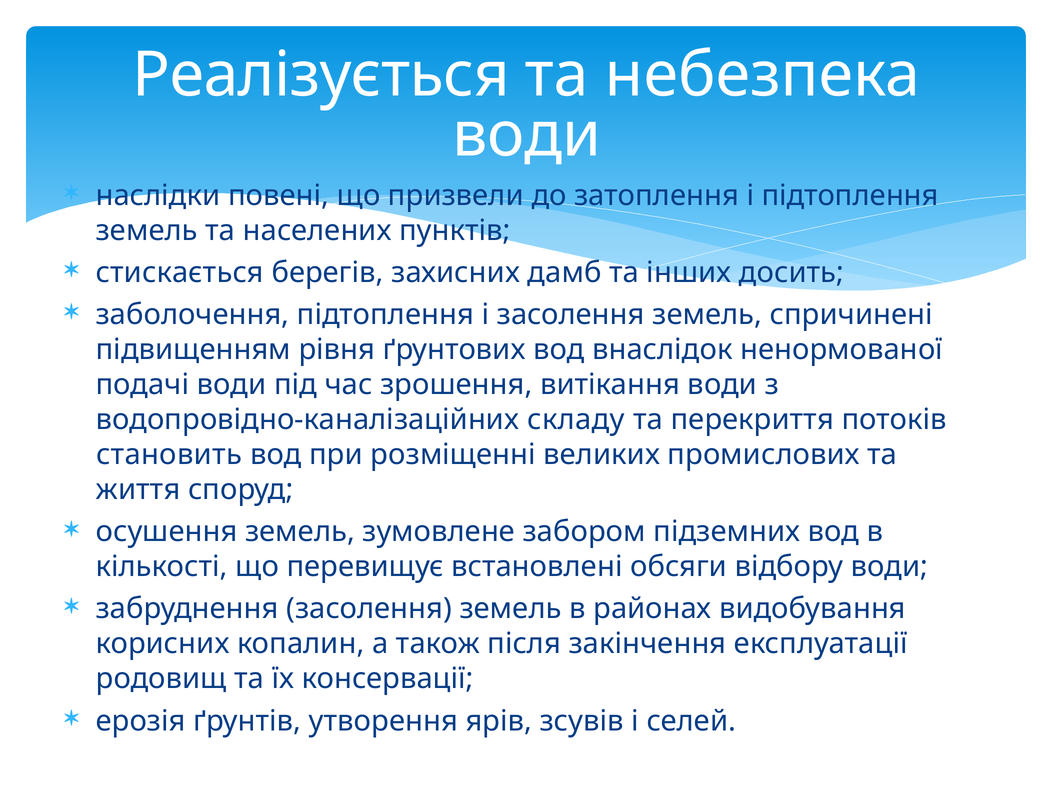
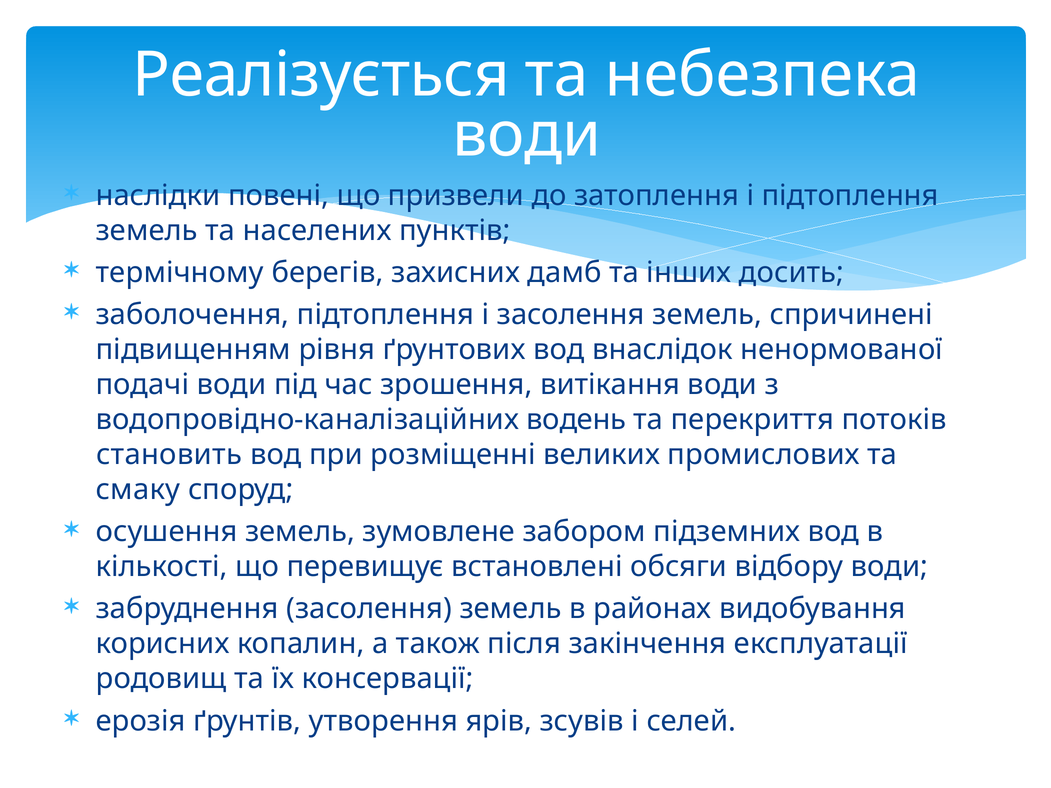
стискається: стискається -> термічному (180, 273)
складу: складу -> водень (576, 420)
життя: життя -> смаку (138, 490)
